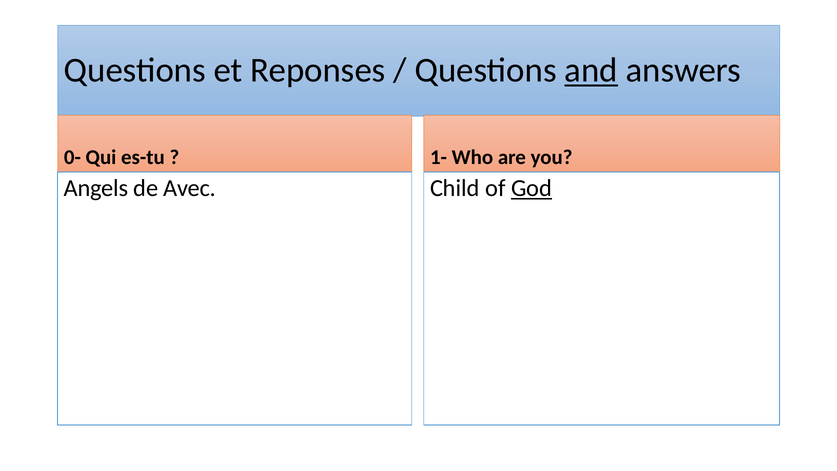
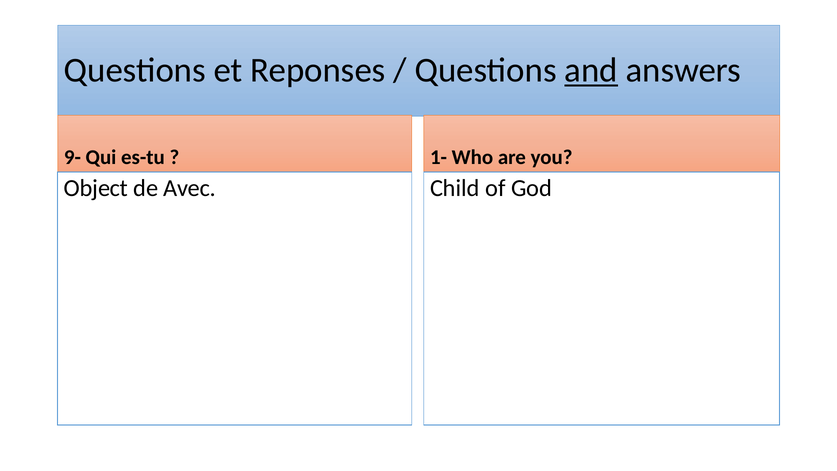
0-: 0- -> 9- (72, 157)
Angels: Angels -> Object (96, 188)
God underline: present -> none (532, 188)
